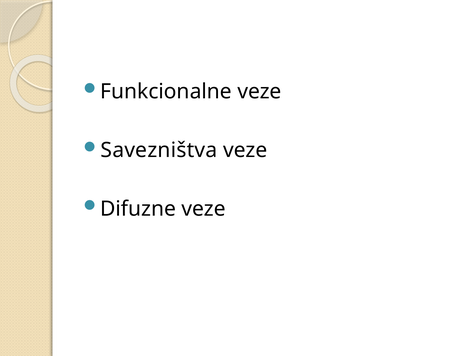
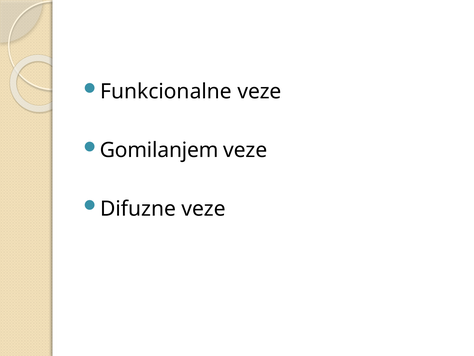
Savezništva: Savezništva -> Gomilanjem (159, 150)
